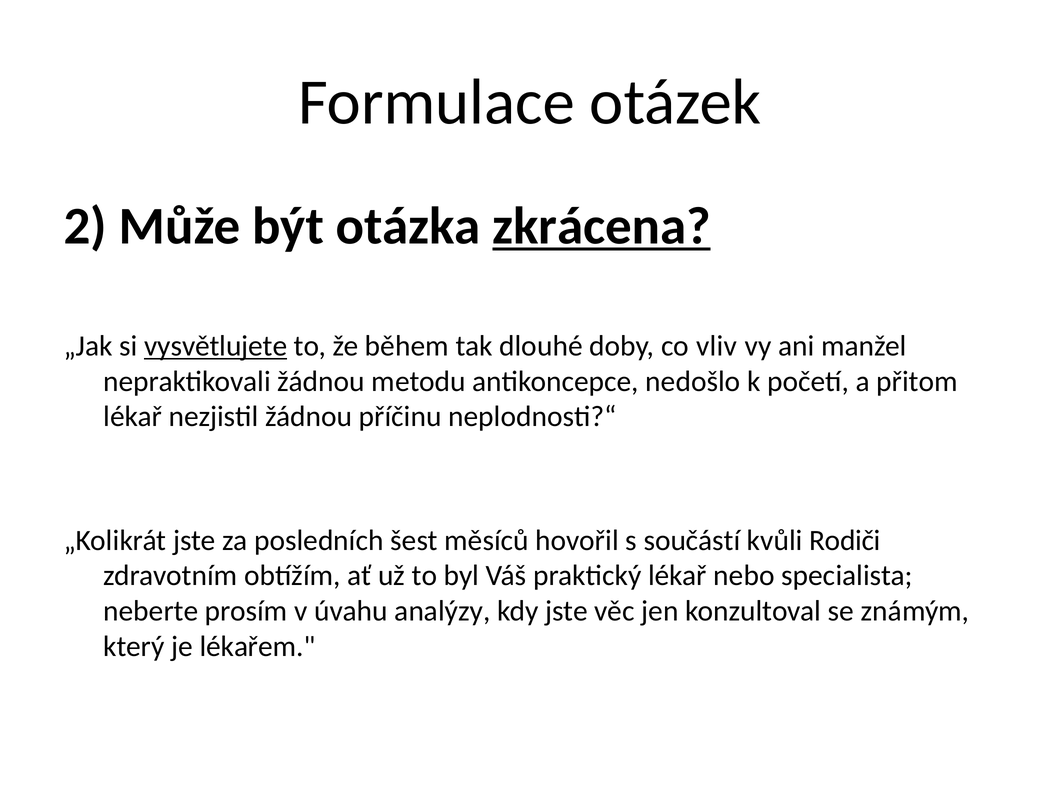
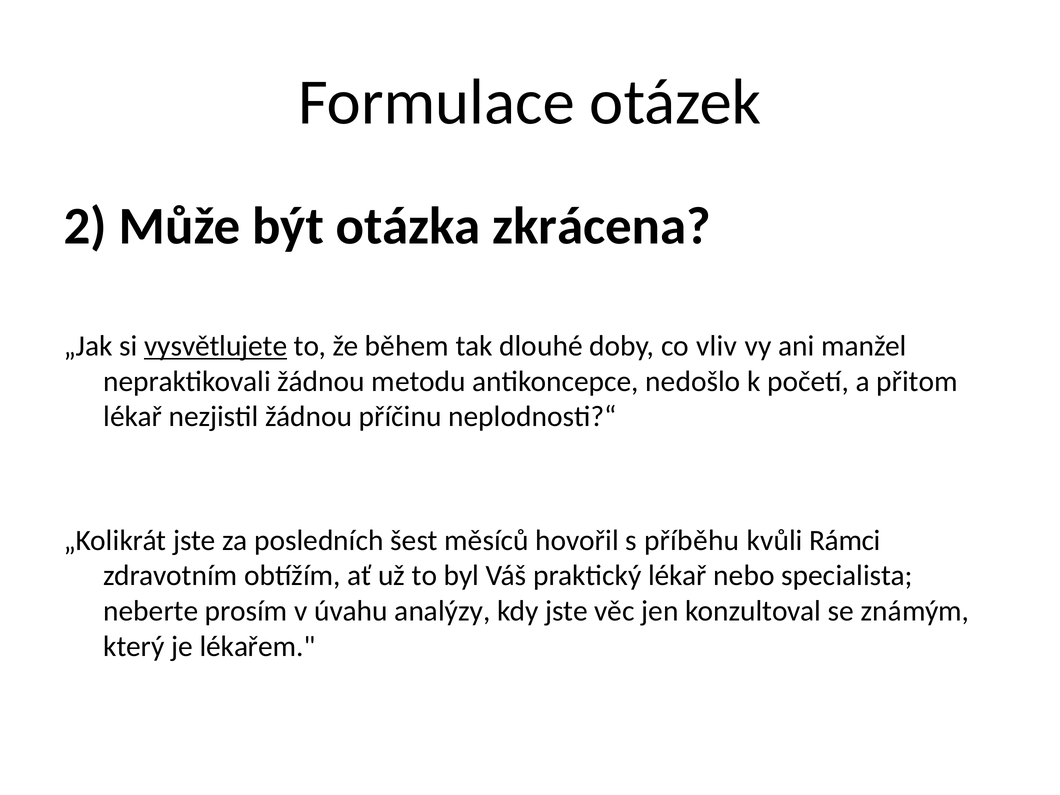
zkrácena underline: present -> none (601, 226)
součástí: součástí -> příběhu (692, 540)
Rodiči: Rodiči -> Rámci (845, 540)
